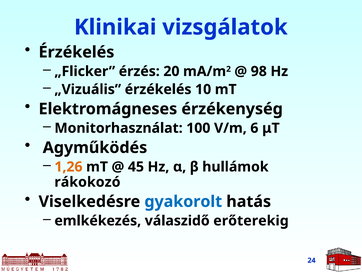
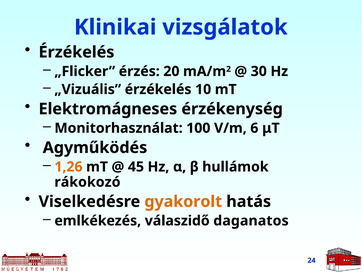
98: 98 -> 30 (259, 71)
gyakorolt colour: blue -> orange (183, 201)
erőterekig: erőterekig -> daganatos (251, 220)
